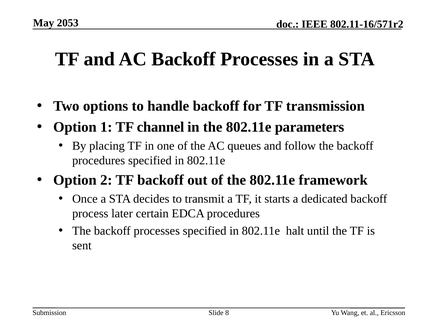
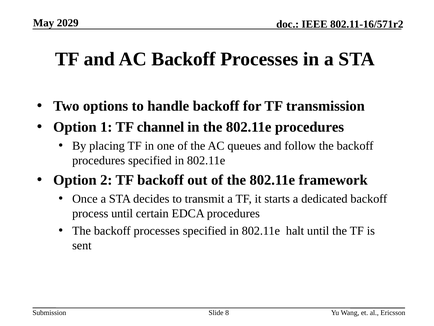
2053: 2053 -> 2029 (68, 23)
802.11e parameters: parameters -> procedures (309, 127)
process later: later -> until (122, 213)
